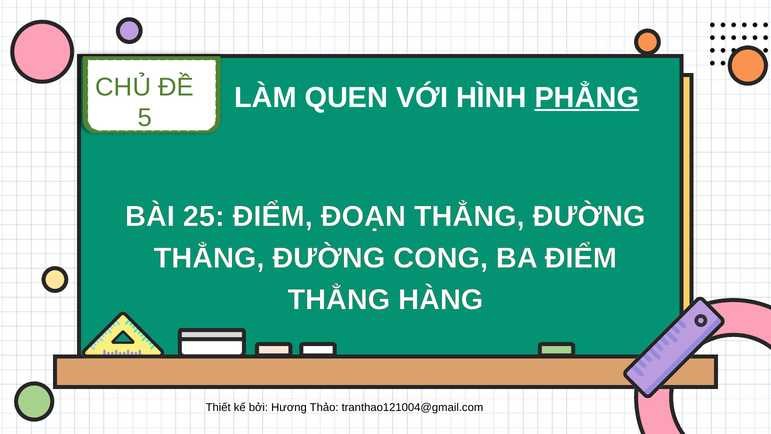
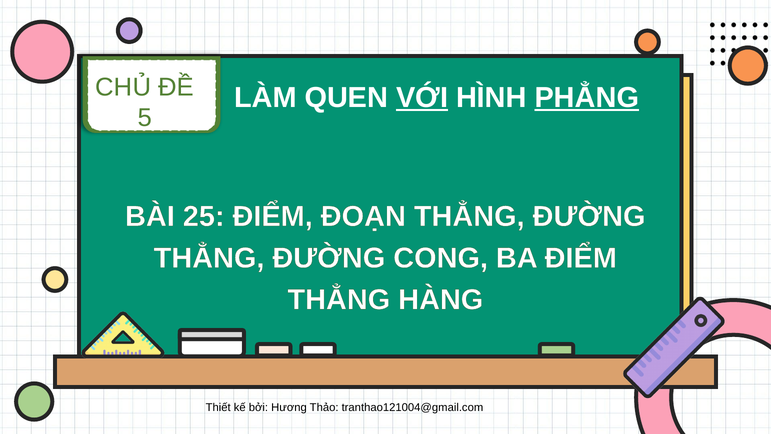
VỚI underline: none -> present (422, 97)
